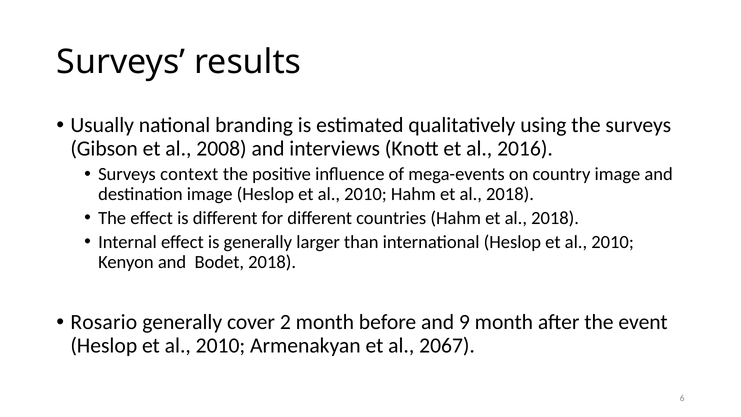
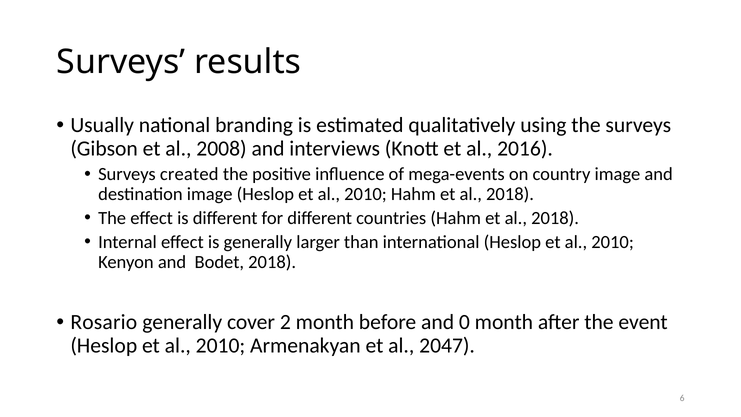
context: context -> created (189, 174)
9: 9 -> 0 (464, 322)
2067: 2067 -> 2047 (447, 345)
